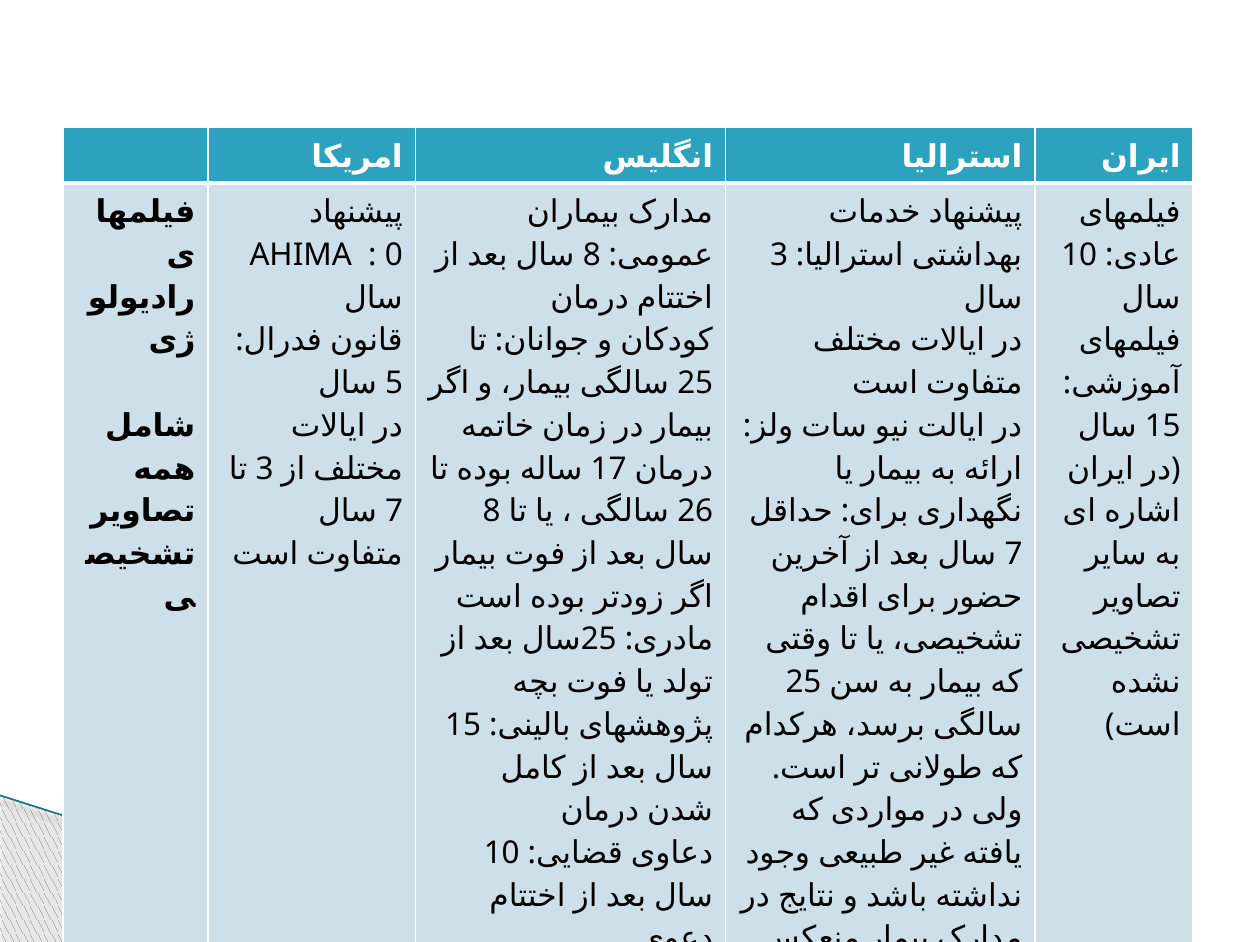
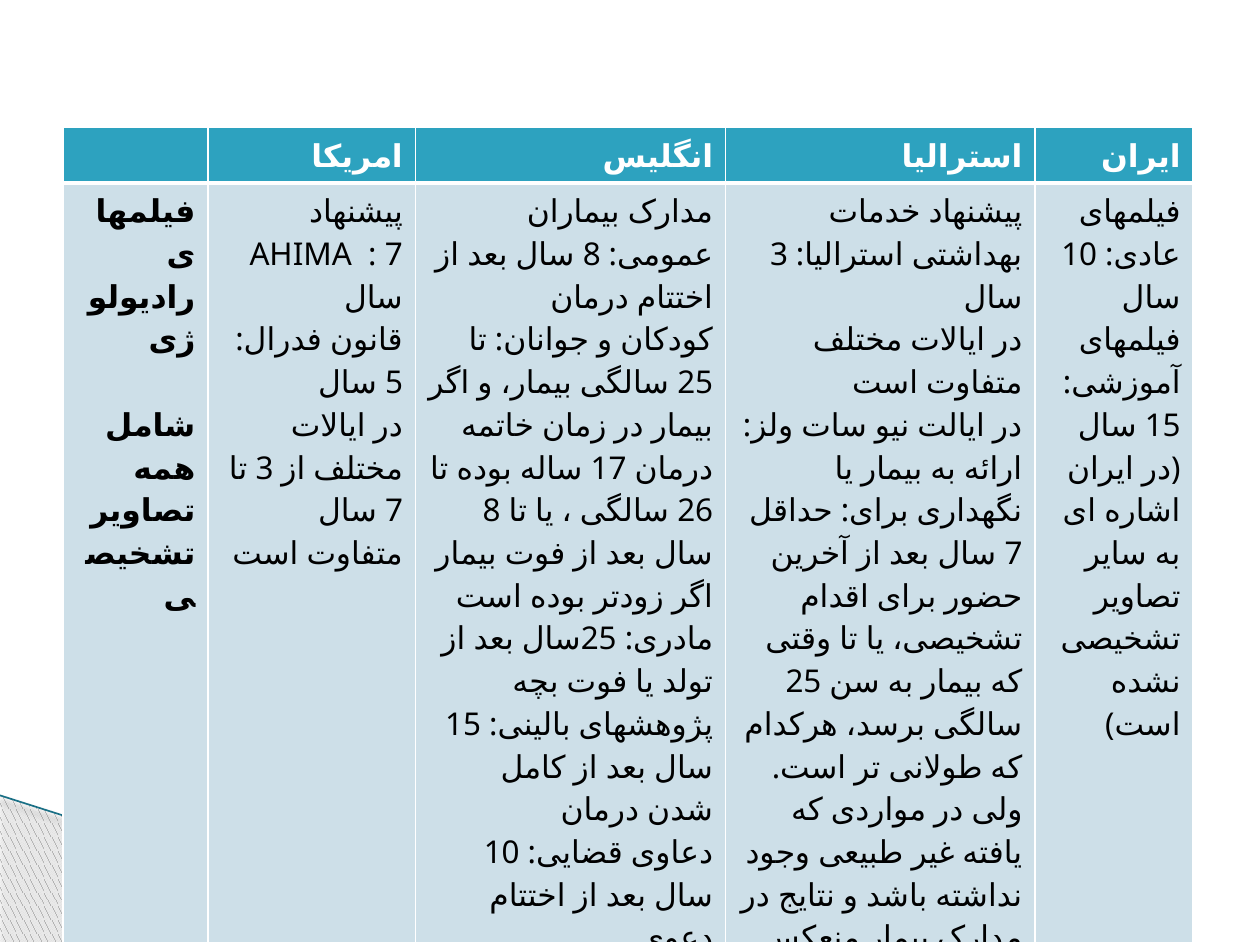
0: 0 -> 7 (394, 255)
